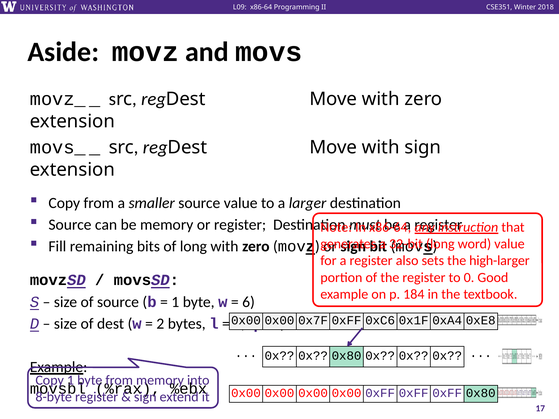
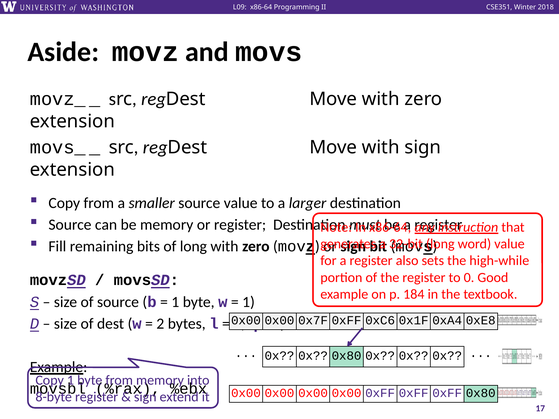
high-larger: high-larger -> high-while (499, 261)
6: 6 -> 1 (249, 302)
